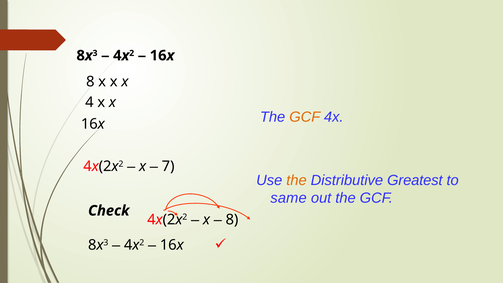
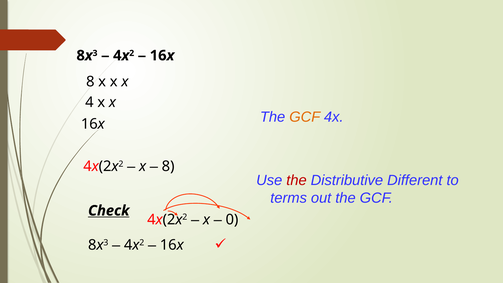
7: 7 -> 8 (168, 166)
the colour: orange -> red (297, 180)
Greatest: Greatest -> Different (415, 180)
same: same -> terms (289, 198)
Check underline: none -> present (109, 211)
8: 8 -> 0 (232, 219)
